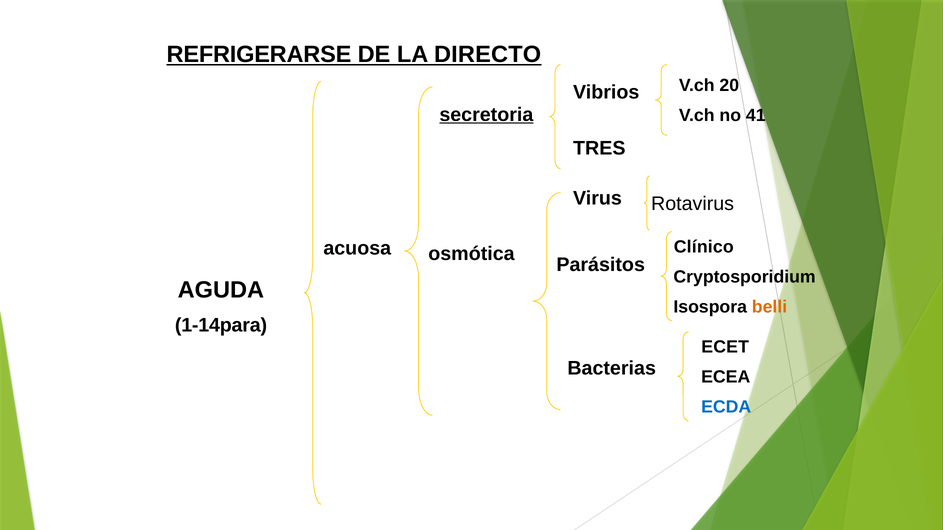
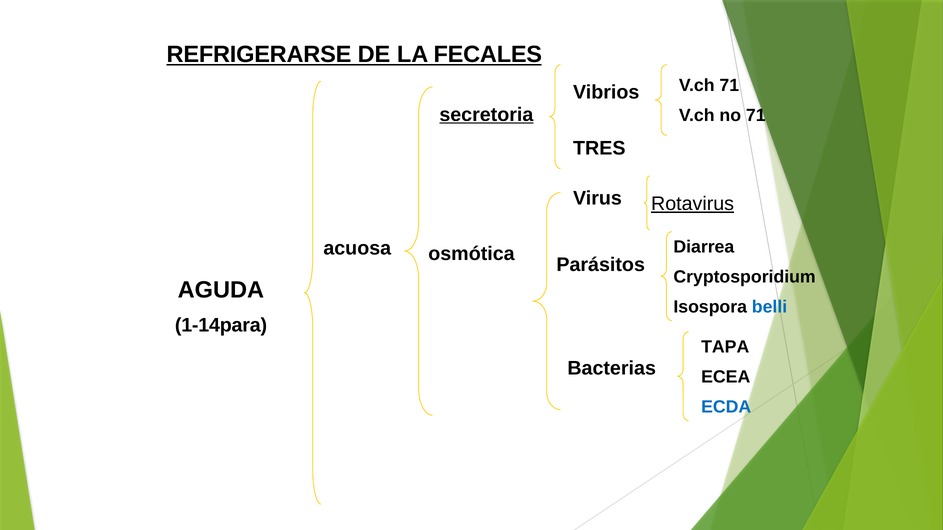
DIRECTO: DIRECTO -> FECALES (488, 54)
V.ch 20: 20 -> 71 (729, 86)
no 41: 41 -> 71 (756, 116)
Rotavirus underline: none -> present (693, 204)
Clínico: Clínico -> Diarrea (704, 247)
belli colour: orange -> blue (770, 307)
ECET: ECET -> TAPA (725, 347)
